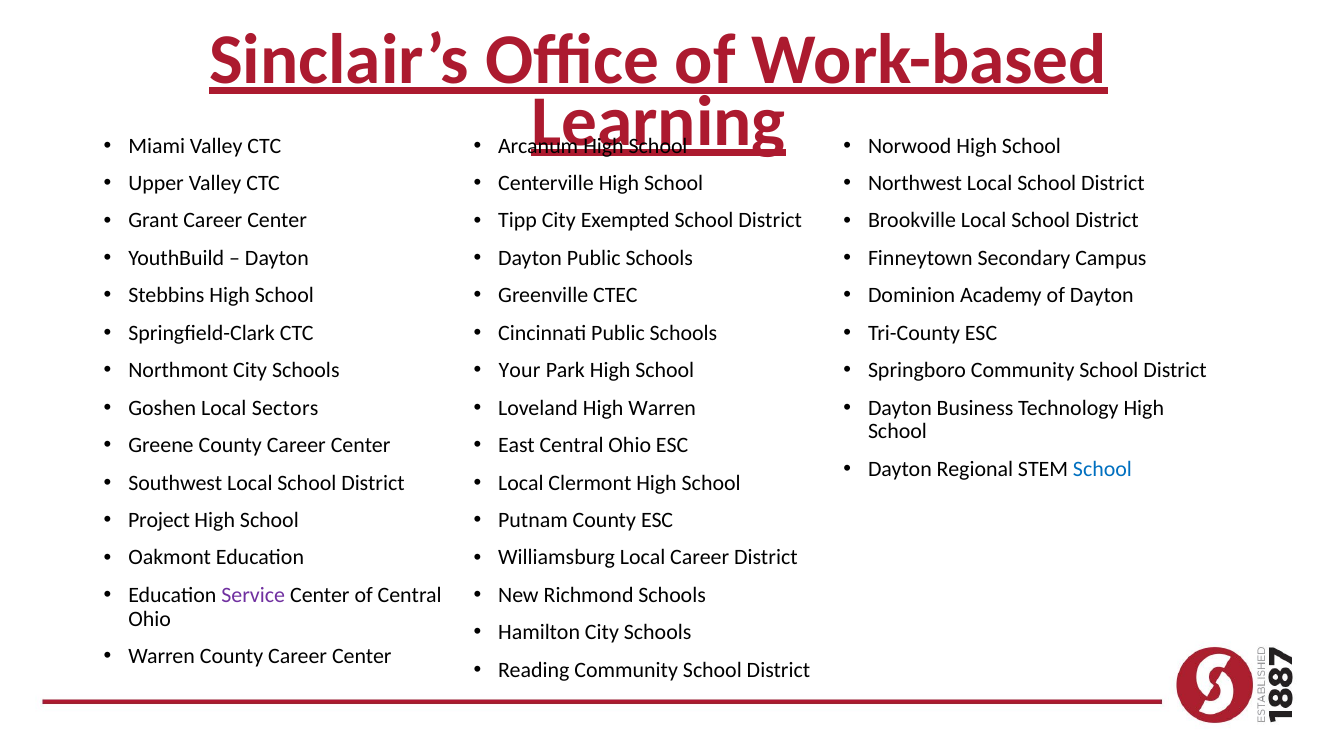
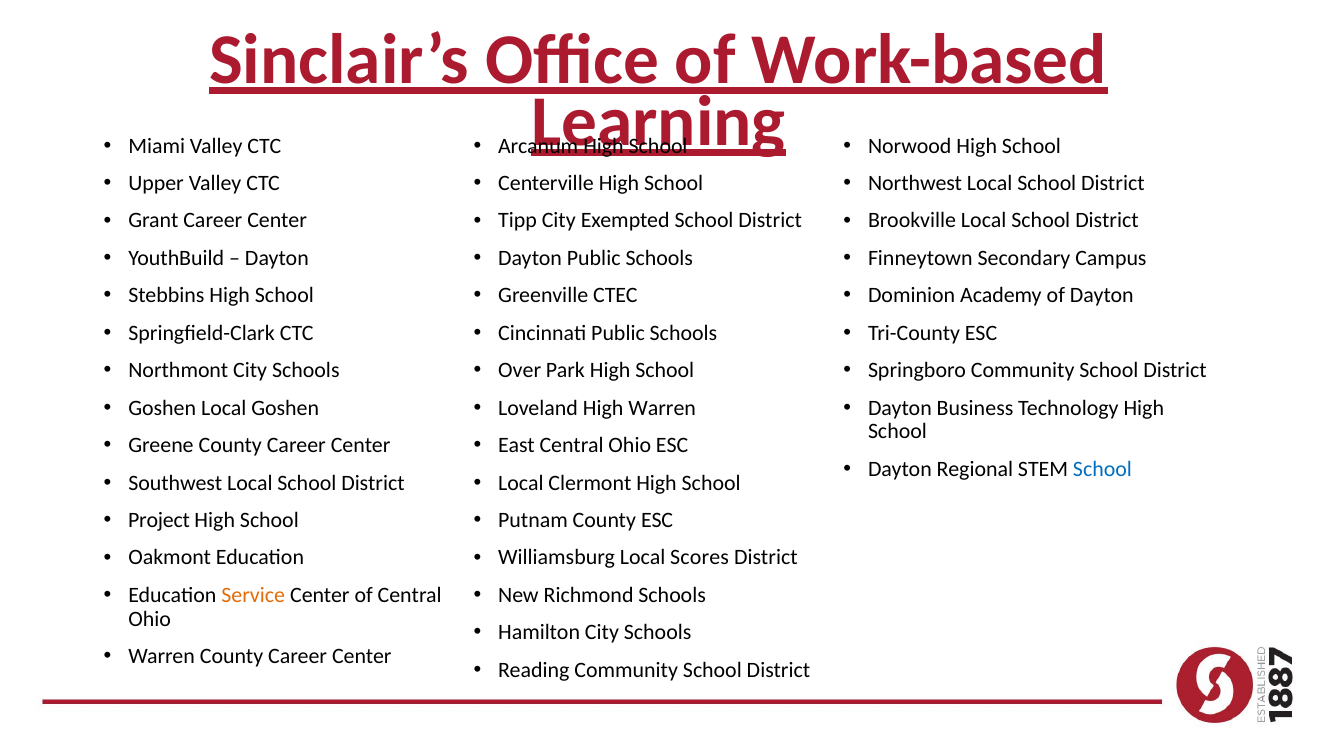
Your: Your -> Over (520, 370)
Local Sectors: Sectors -> Goshen (285, 408)
Local Career: Career -> Scores (700, 558)
Service colour: purple -> orange (253, 595)
